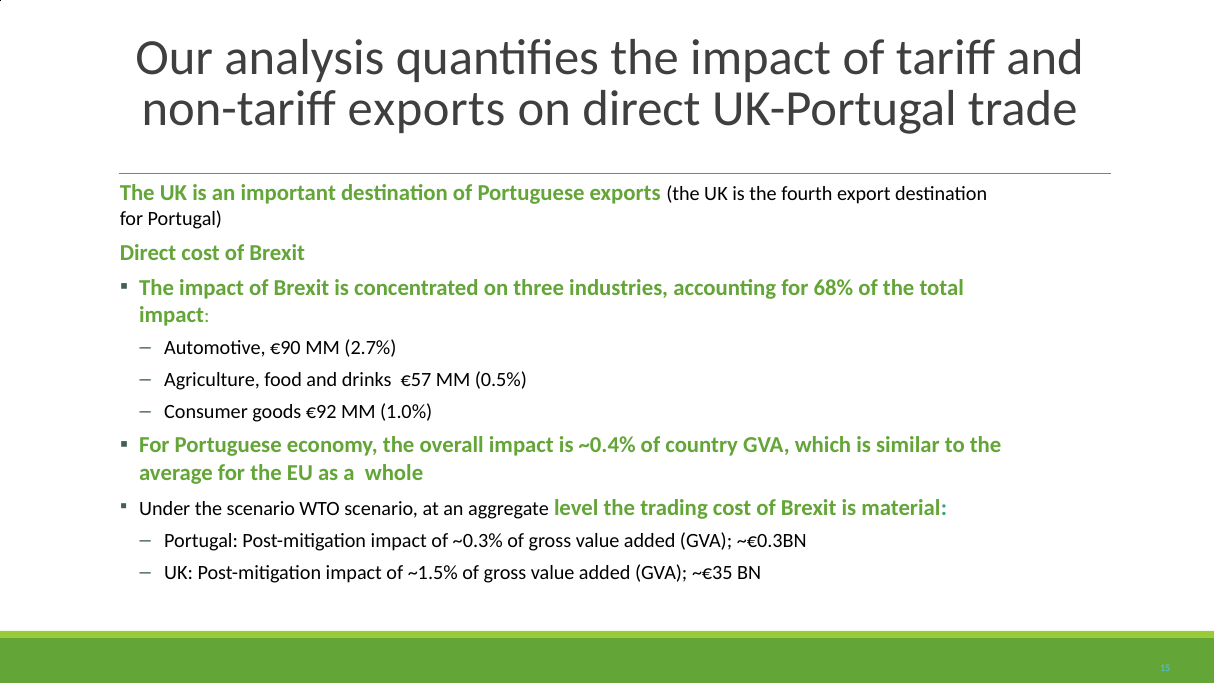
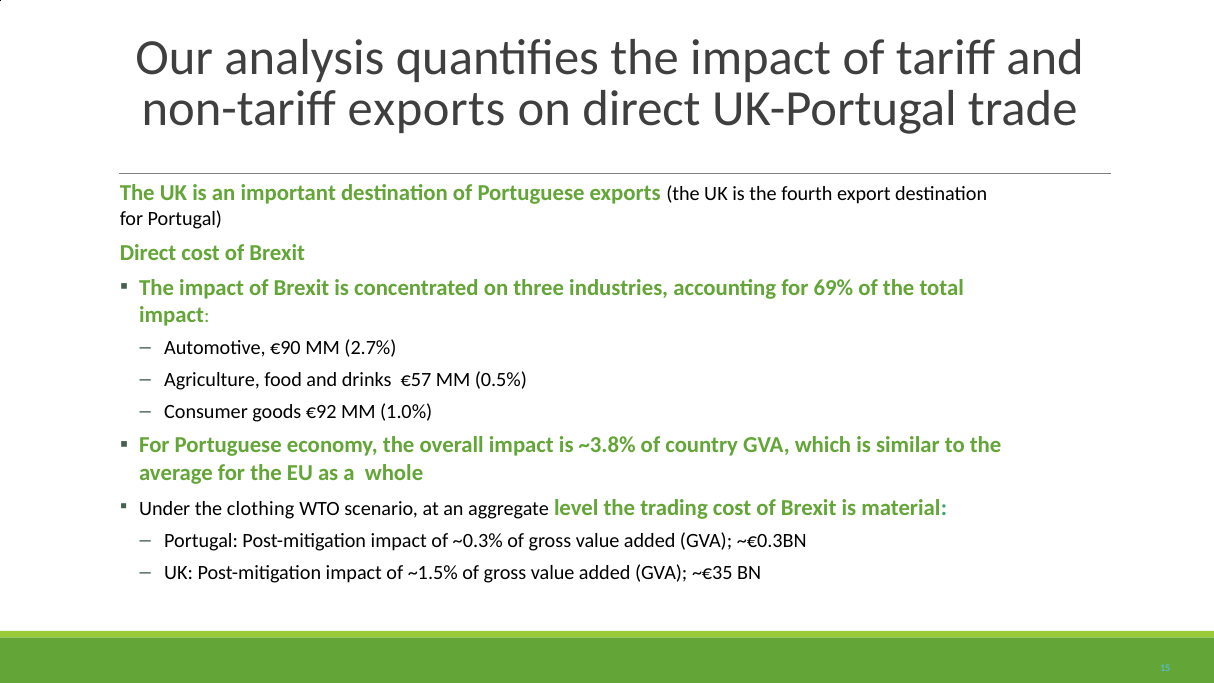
68%: 68% -> 69% (833, 287)
~0.4%: ~0.4% -> ~3.8% (607, 445)
the scenario: scenario -> clothing (261, 508)
